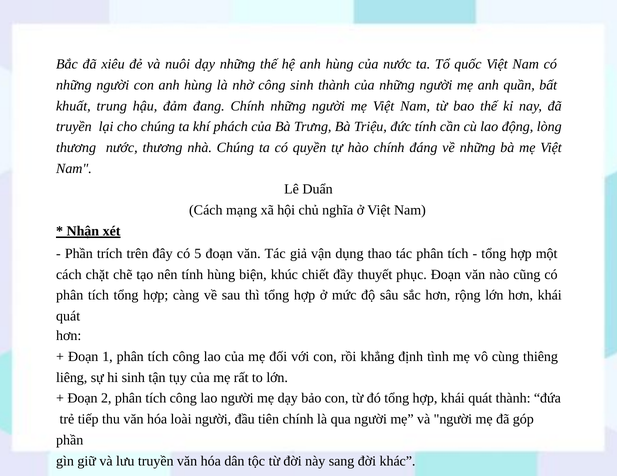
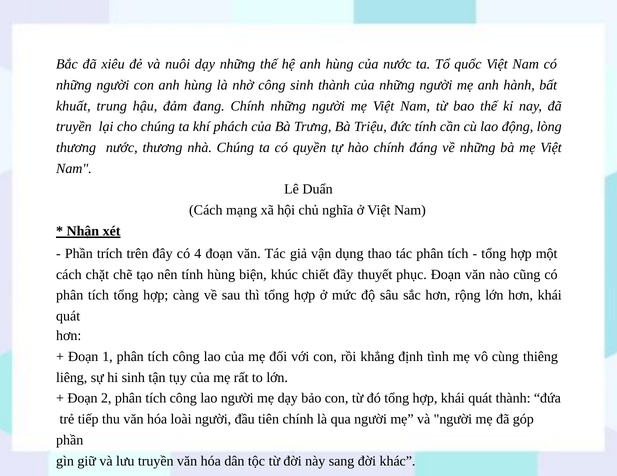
quần: quần -> hành (519, 85)
5: 5 -> 4 (198, 254)
